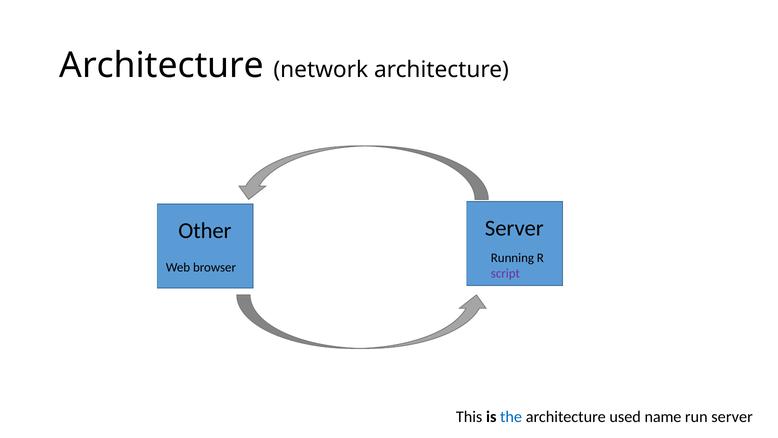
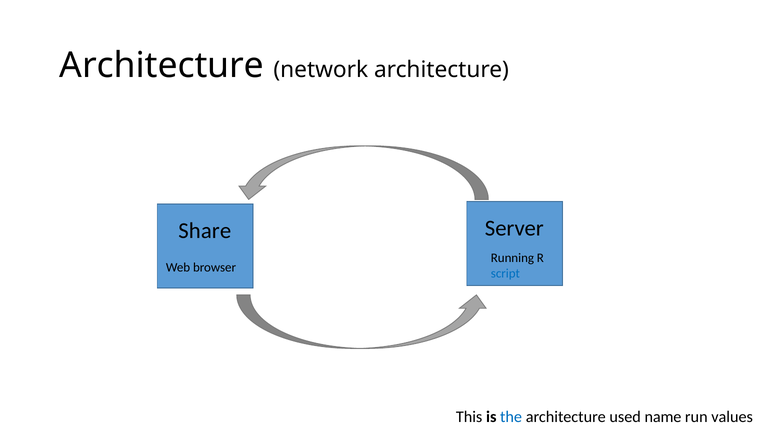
Other: Other -> Share (205, 231)
script colour: purple -> blue (505, 273)
run server: server -> values (732, 417)
